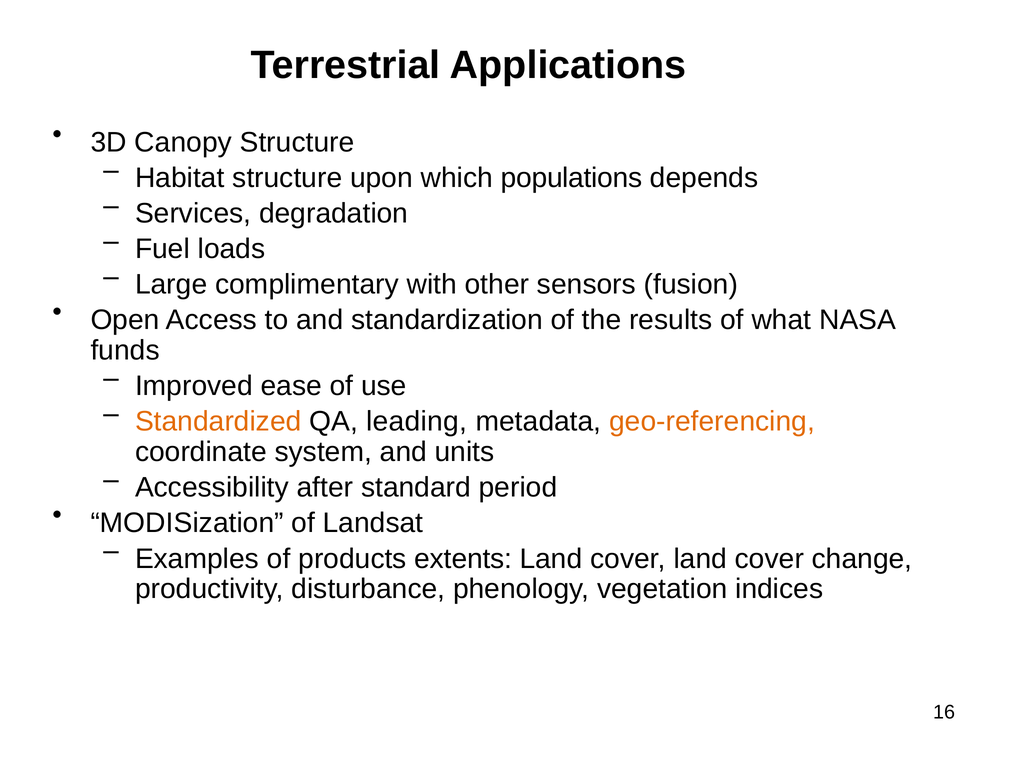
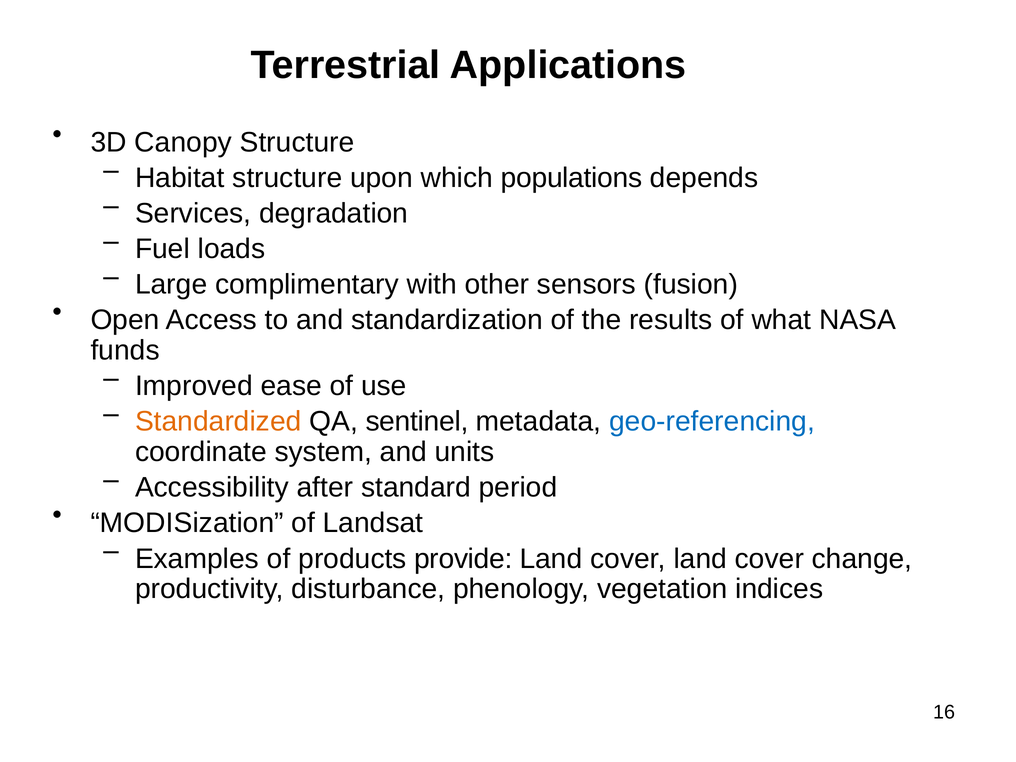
leading: leading -> sentinel (417, 422)
geo-referencing colour: orange -> blue (712, 422)
extents: extents -> provide (463, 559)
